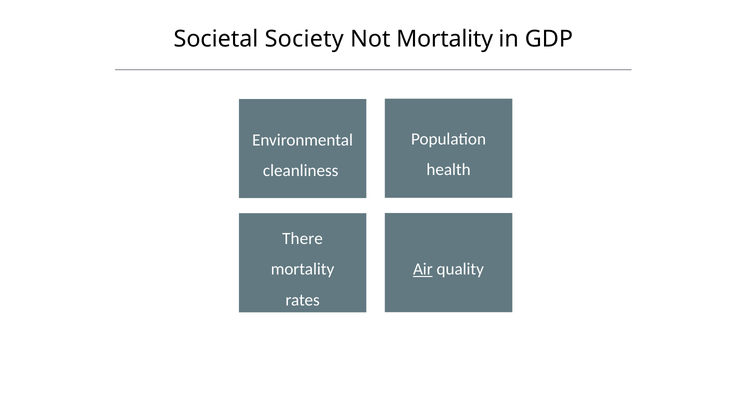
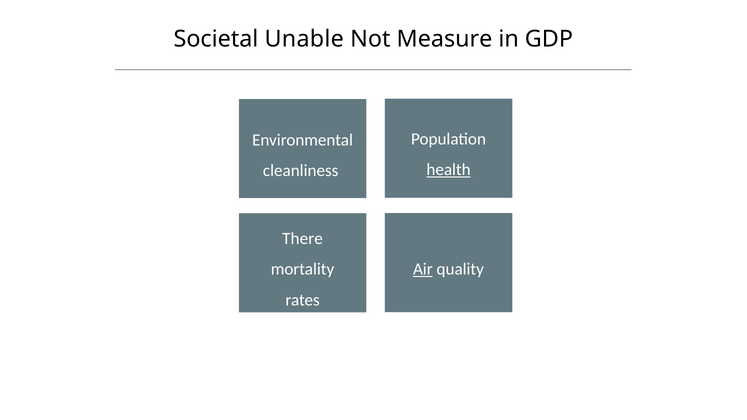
Society: Society -> Unable (304, 39)
Not Mortality: Mortality -> Measure (445, 39)
health underline: none -> present (449, 170)
